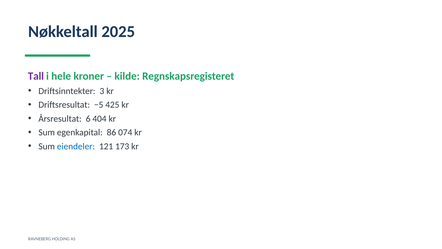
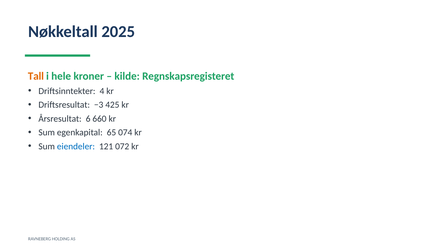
Tall colour: purple -> orange (36, 76)
3: 3 -> 4 (102, 91)
−5: −5 -> −3 (99, 105)
404: 404 -> 660 (99, 119)
86: 86 -> 65 (111, 132)
173: 173 -> 072 (122, 146)
